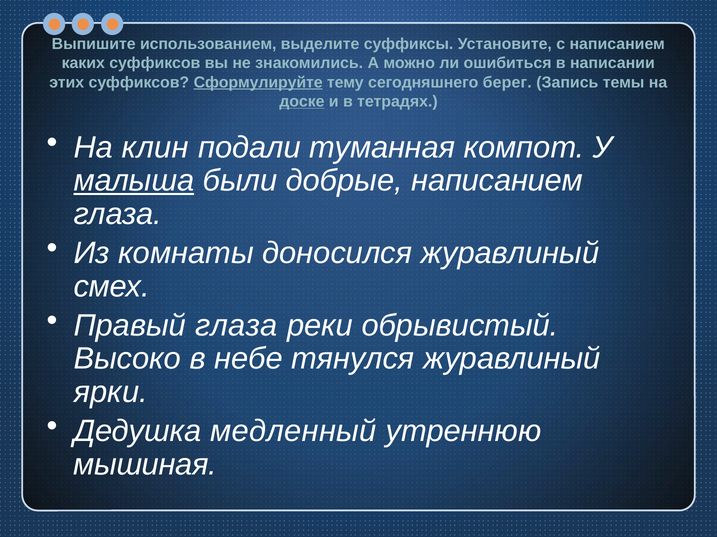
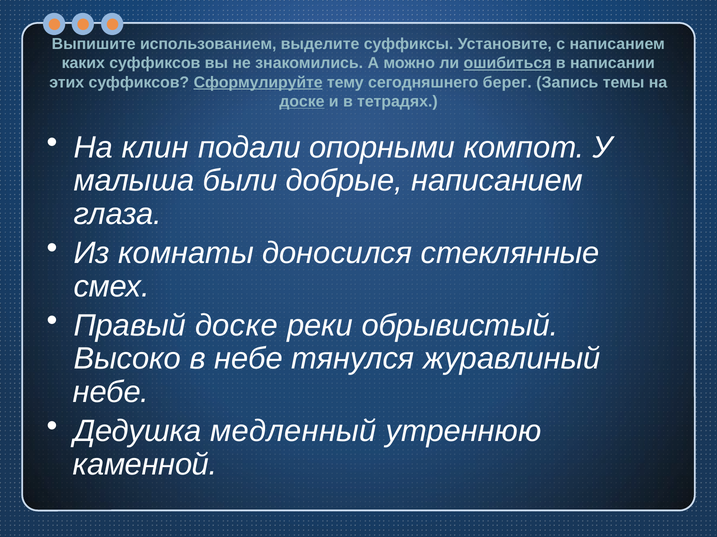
ошибиться underline: none -> present (508, 63)
туманная: туманная -> опорными (382, 148)
малыша underline: present -> none (134, 181)
доносился журавлиный: журавлиный -> стеклянные (510, 253)
Правый глаза: глаза -> доске (236, 326)
ярки: ярки -> небе (111, 393)
мышиная: мышиная -> каменной (145, 465)
